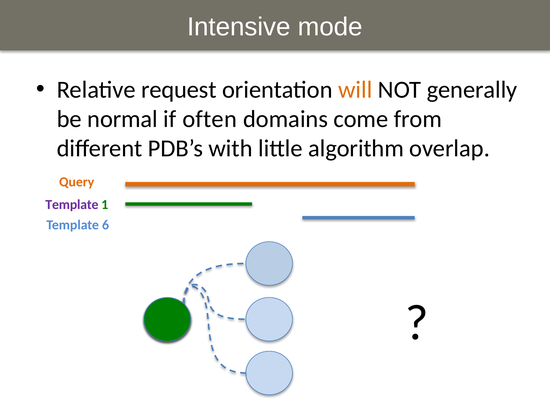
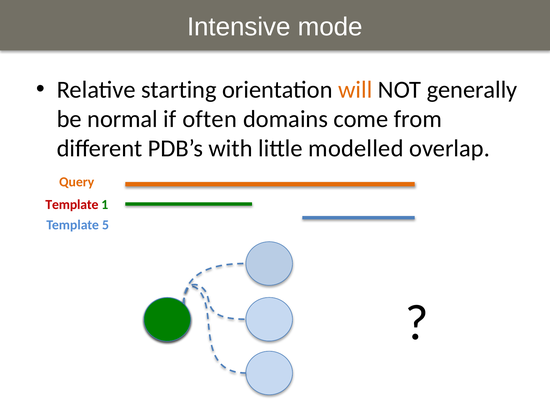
request: request -> starting (179, 90)
algorithm: algorithm -> modelled (356, 148)
Template colour: purple -> red (72, 205)
6: 6 -> 5 (105, 225)
